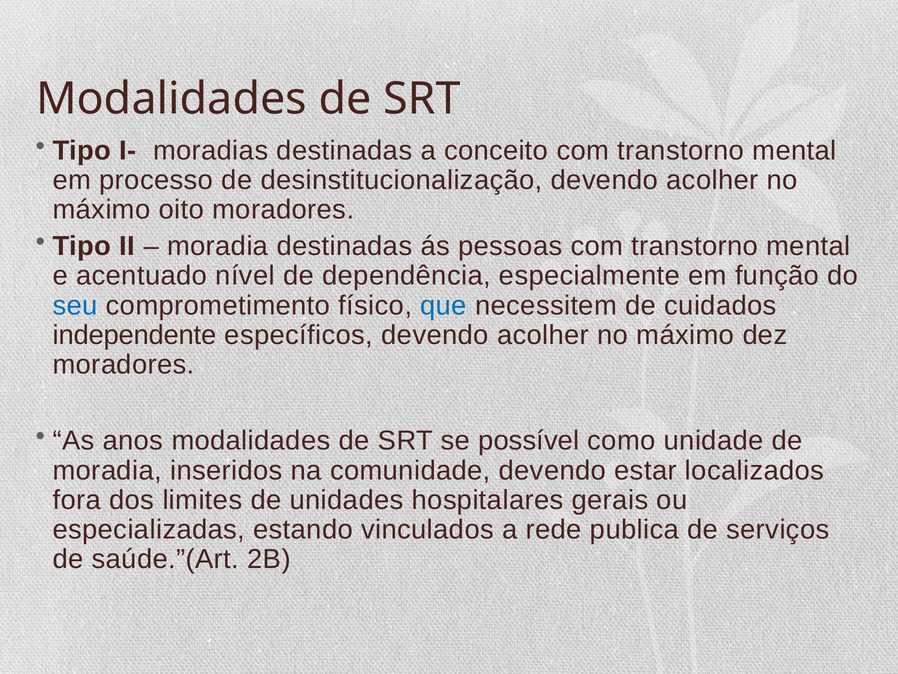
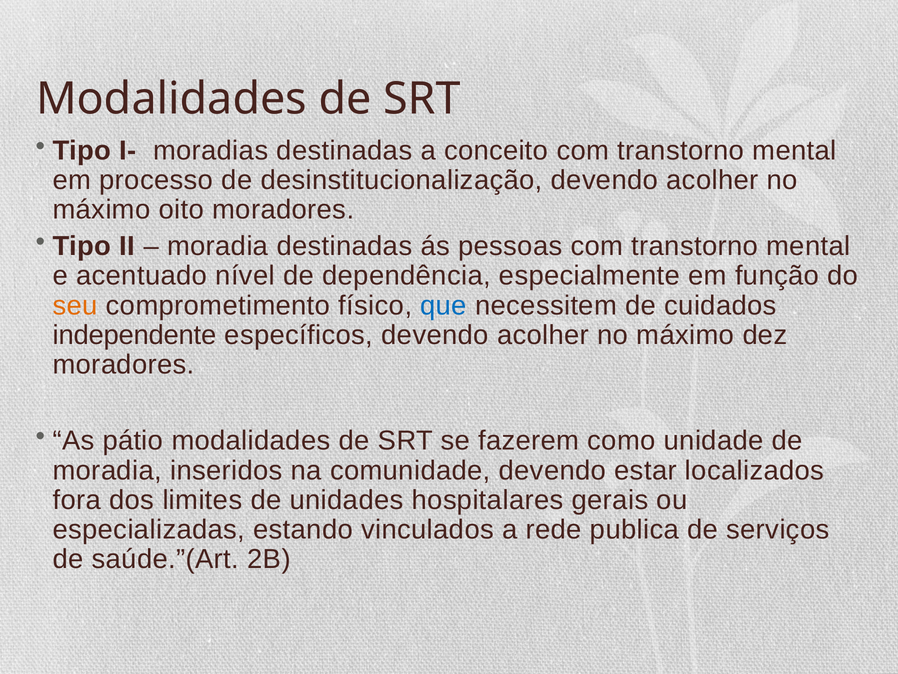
seu colour: blue -> orange (75, 305)
anos: anos -> pátio (133, 440)
possível: possível -> fazerem (529, 440)
